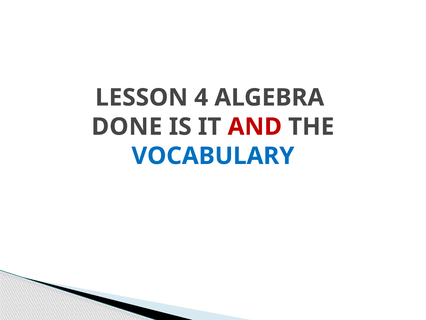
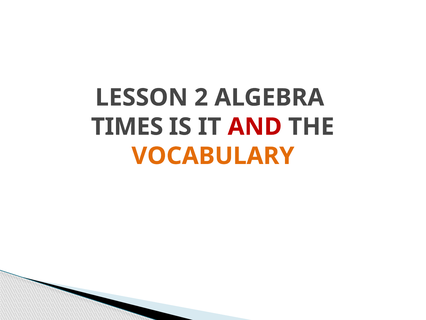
4: 4 -> 2 (201, 97)
DONE: DONE -> TIMES (127, 127)
VOCABULARY colour: blue -> orange (213, 156)
